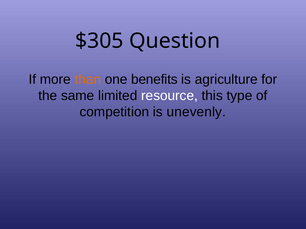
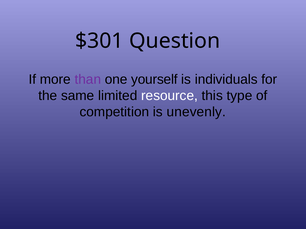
$305: $305 -> $301 (99, 41)
than colour: orange -> purple (88, 79)
benefits: benefits -> yourself (154, 79)
agriculture: agriculture -> individuals (226, 79)
